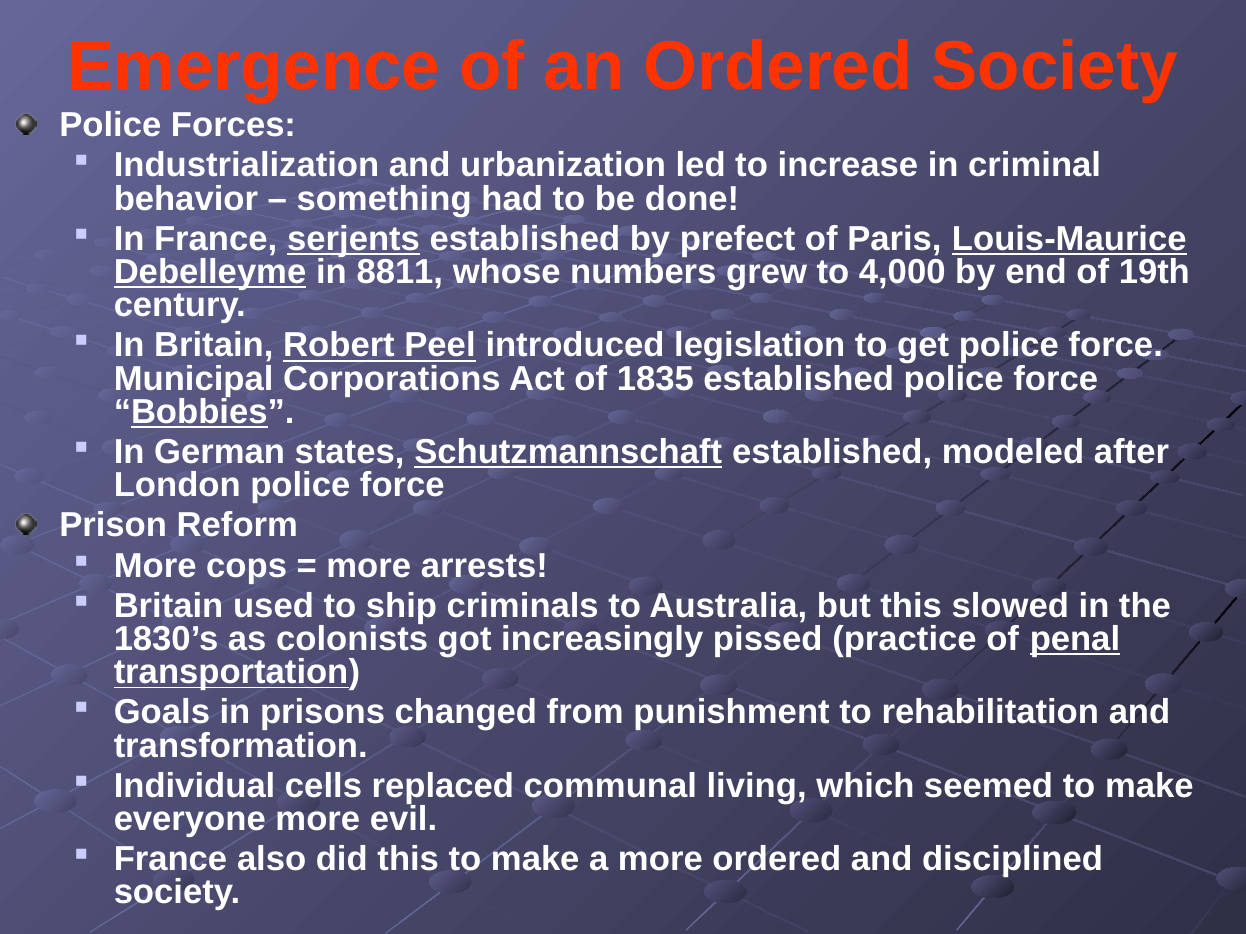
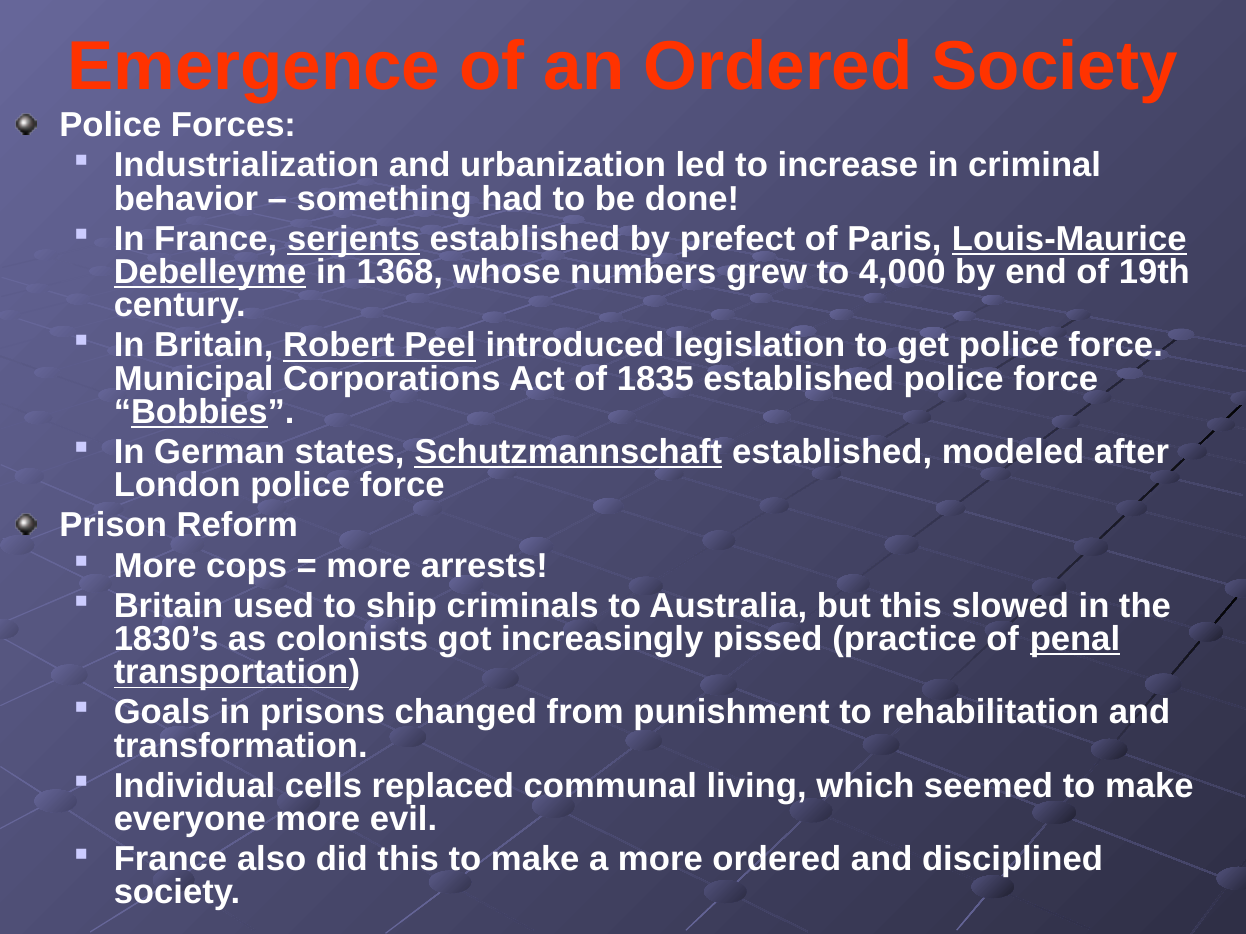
8811: 8811 -> 1368 (400, 272)
